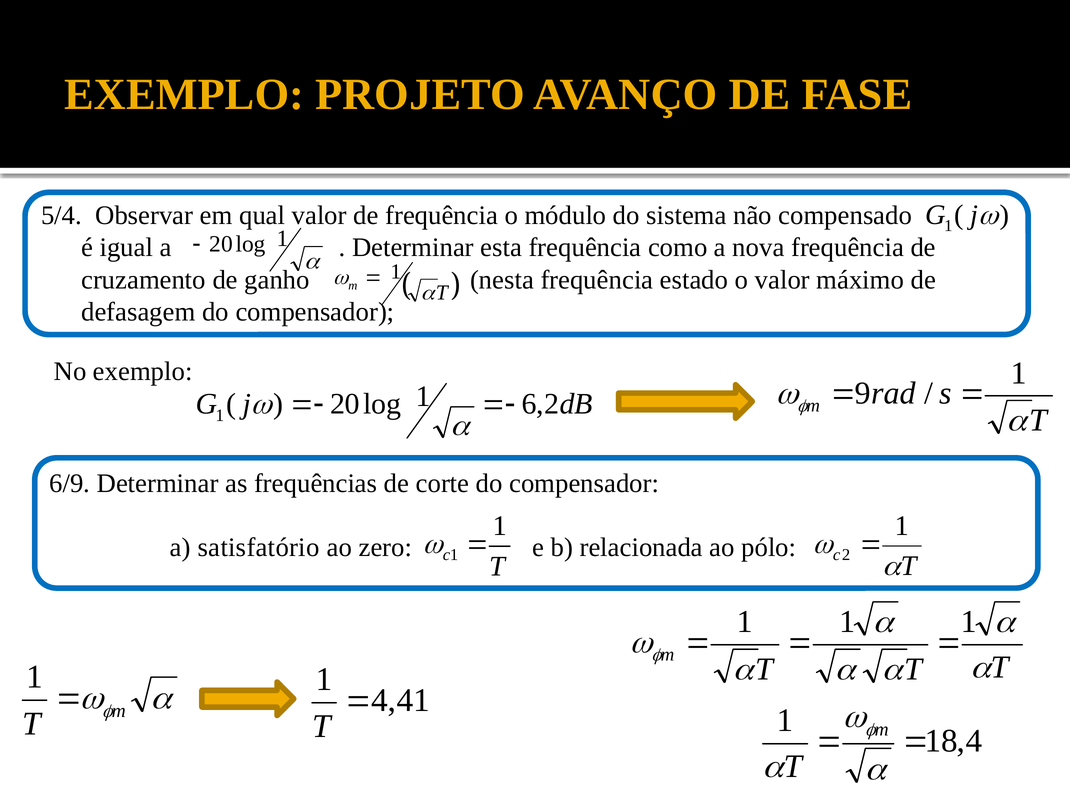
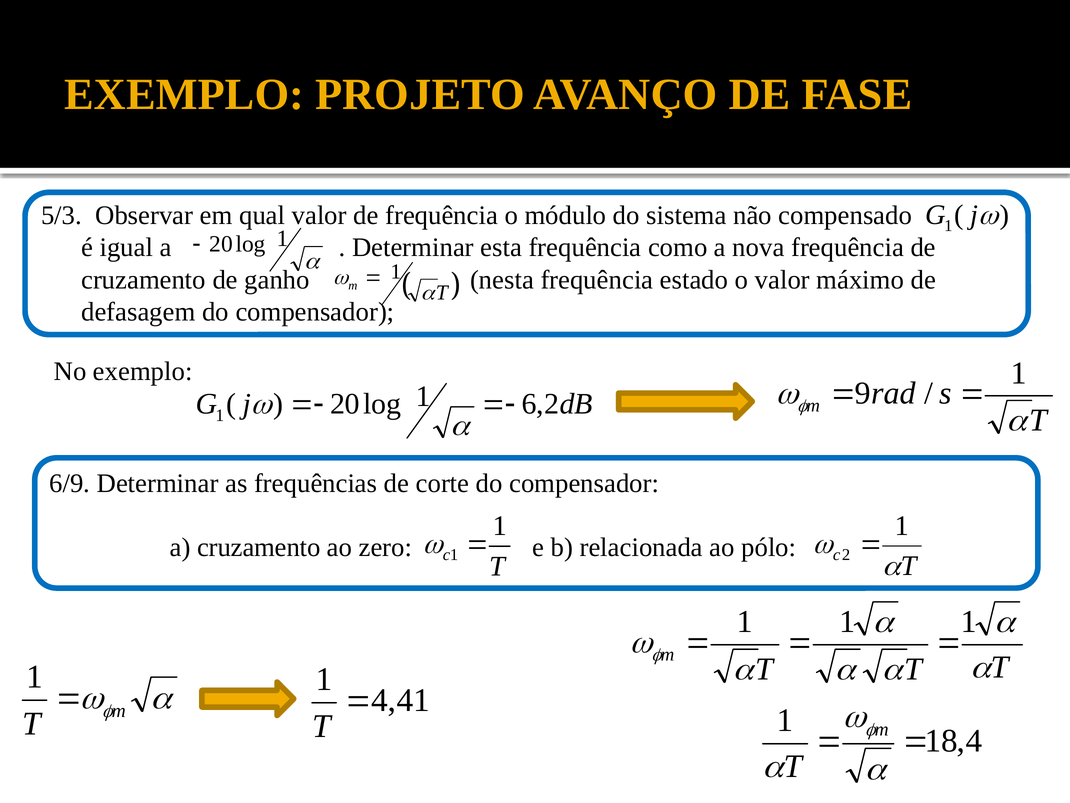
5/4: 5/4 -> 5/3 (62, 215)
a satisfatório: satisfatório -> cruzamento (259, 547)
